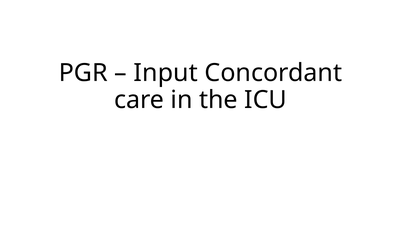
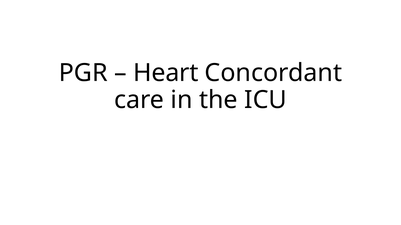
Input: Input -> Heart (166, 73)
